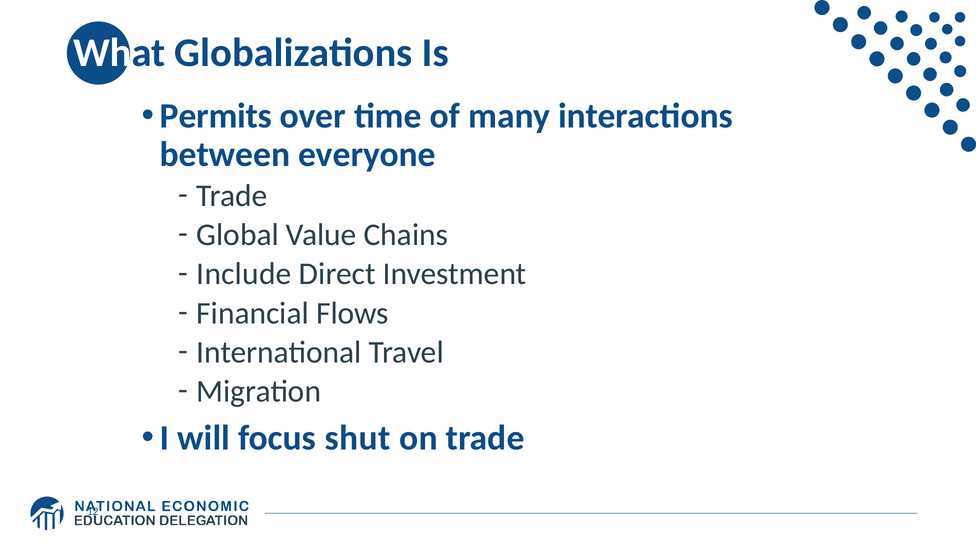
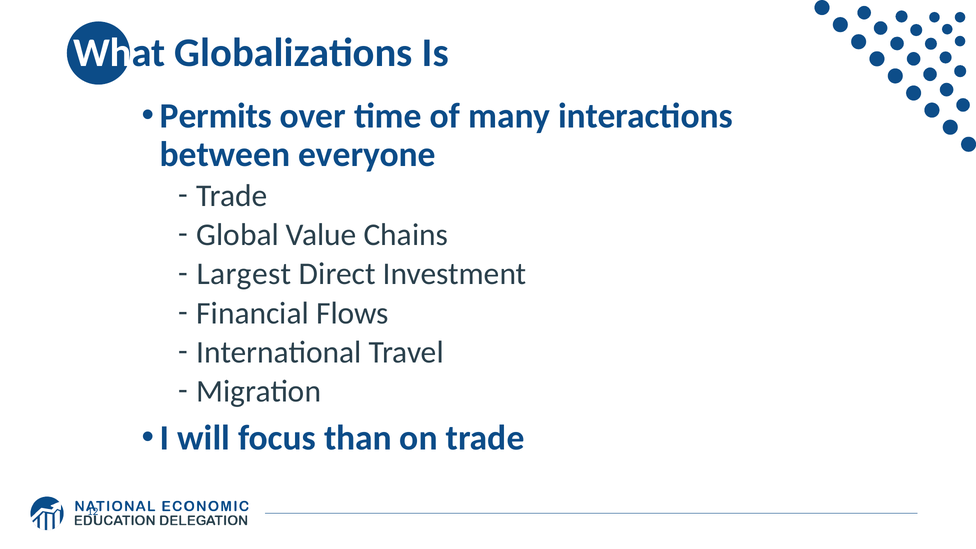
Include: Include -> Largest (244, 274)
shut: shut -> than (358, 438)
